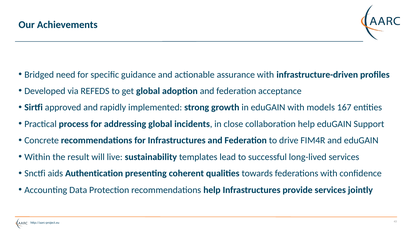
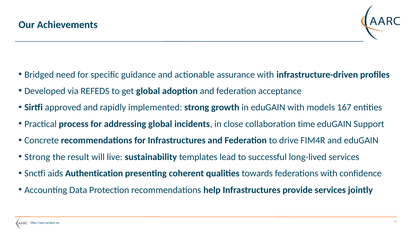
collaboration help: help -> time (306, 124)
Within: Within -> Strong (37, 157)
